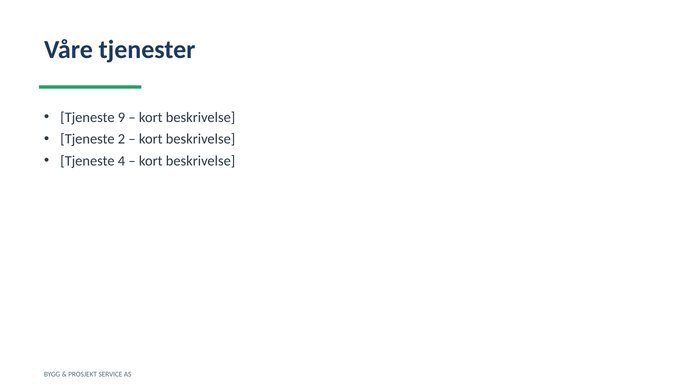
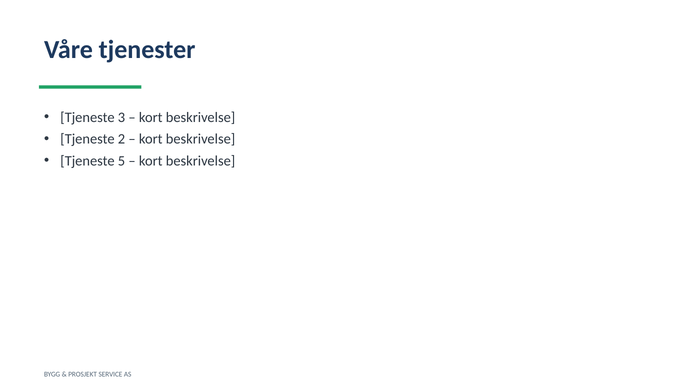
9: 9 -> 3 (121, 117)
4: 4 -> 5 (121, 161)
